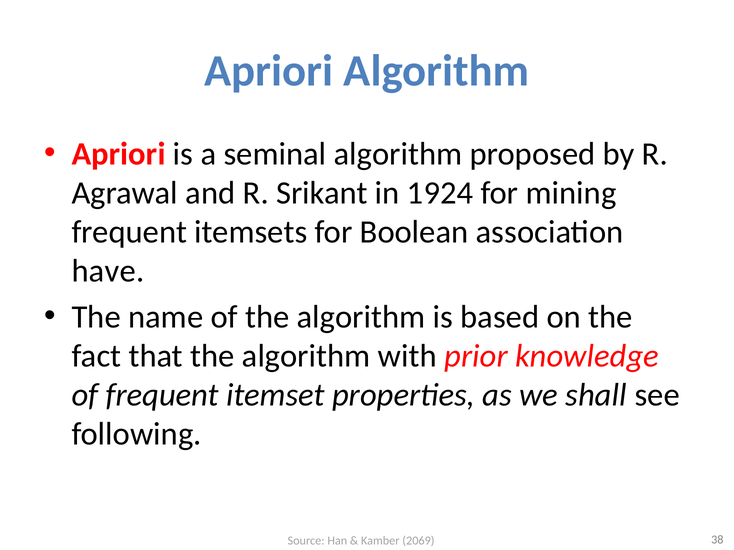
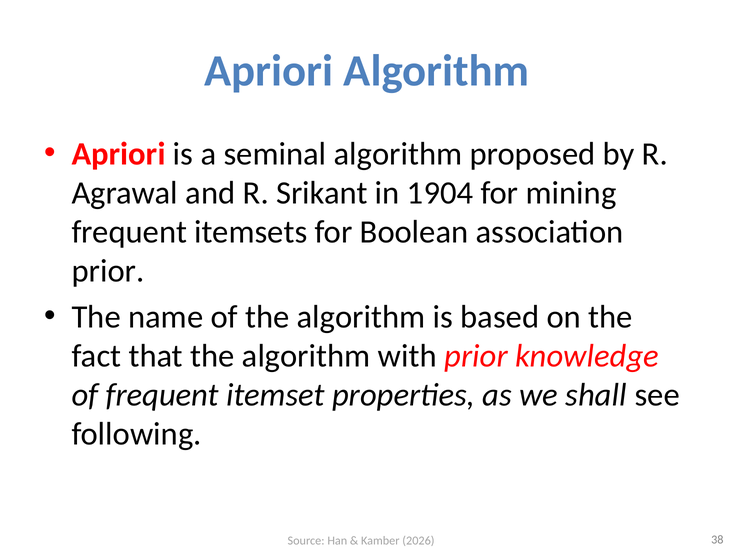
1924: 1924 -> 1904 (440, 193)
have: have -> prior (108, 271)
2069: 2069 -> 2026 (418, 541)
